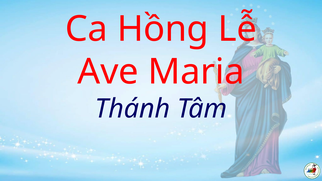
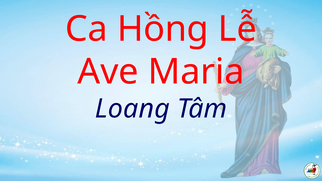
Thánh: Thánh -> Loang (132, 109)
